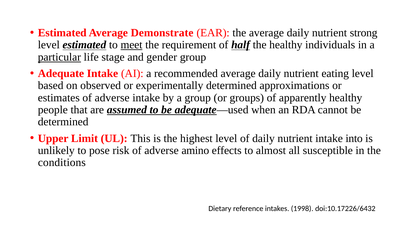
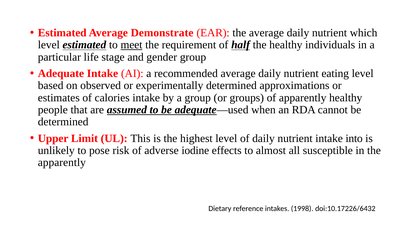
strong: strong -> which (364, 33)
particular underline: present -> none (59, 57)
estimates of adverse: adverse -> calories (112, 98)
amino: amino -> iodine (195, 151)
conditions: conditions -> apparently (62, 163)
